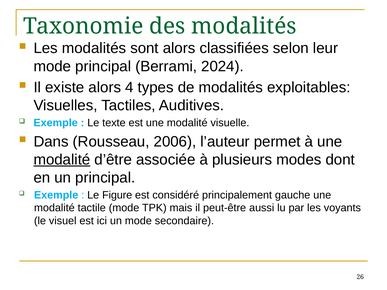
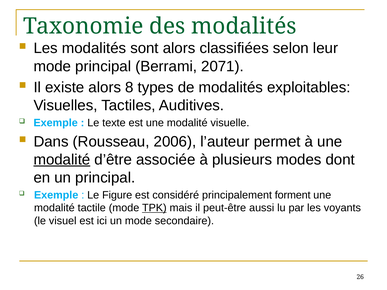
2024: 2024 -> 2071 (222, 66)
4: 4 -> 8 (129, 87)
gauche: gauche -> forment (293, 195)
TPK underline: none -> present (154, 208)
